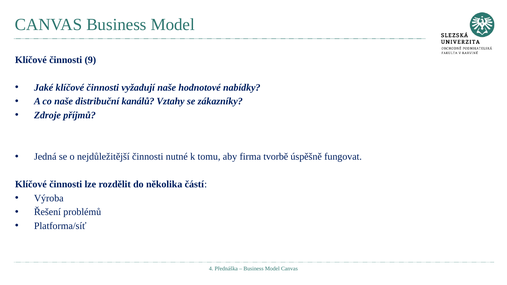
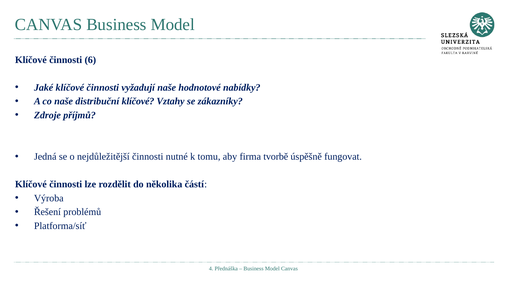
9: 9 -> 6 (90, 60)
distribuční kanálů: kanálů -> klíčové (138, 101)
